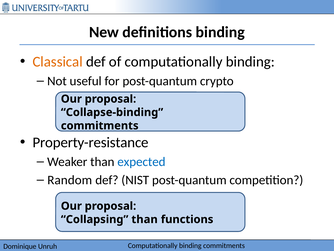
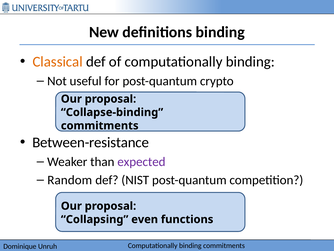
Property-resistance: Property-resistance -> Between-resistance (91, 142)
expected colour: blue -> purple (141, 161)
Collapsing than: than -> even (145, 219)
